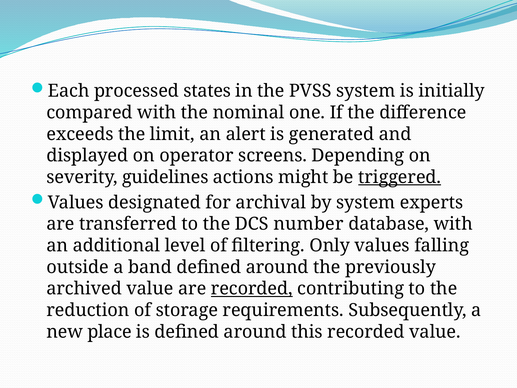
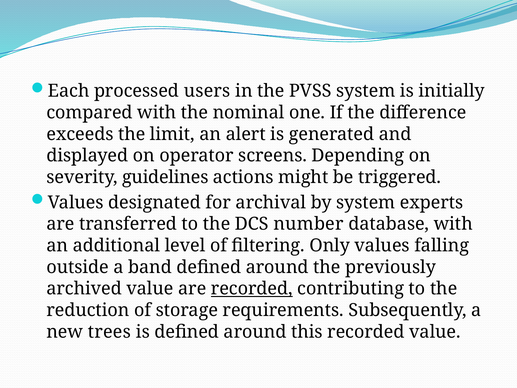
states: states -> users (207, 91)
triggered underline: present -> none (400, 177)
place: place -> trees (109, 332)
